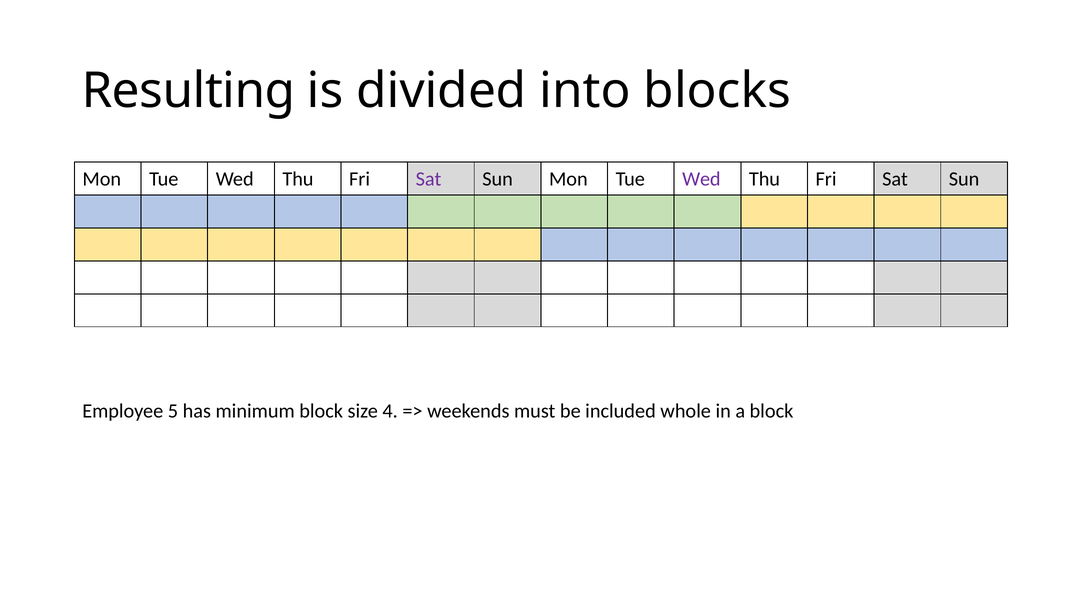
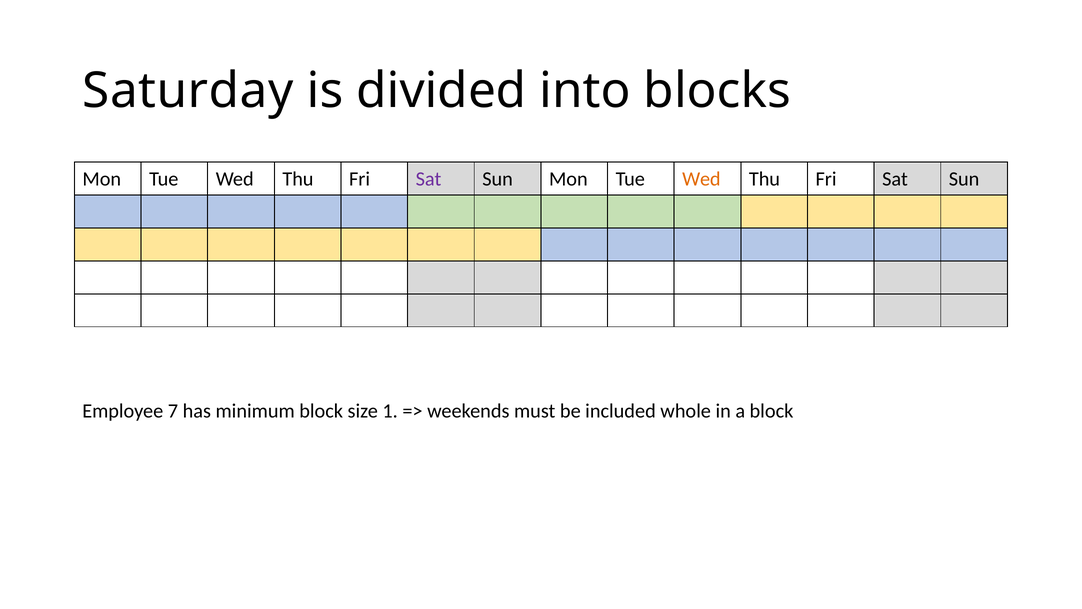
Resulting: Resulting -> Saturday (188, 91)
Wed colour: purple -> orange (701, 179)
5: 5 -> 7 (173, 411)
4: 4 -> 1 (390, 411)
